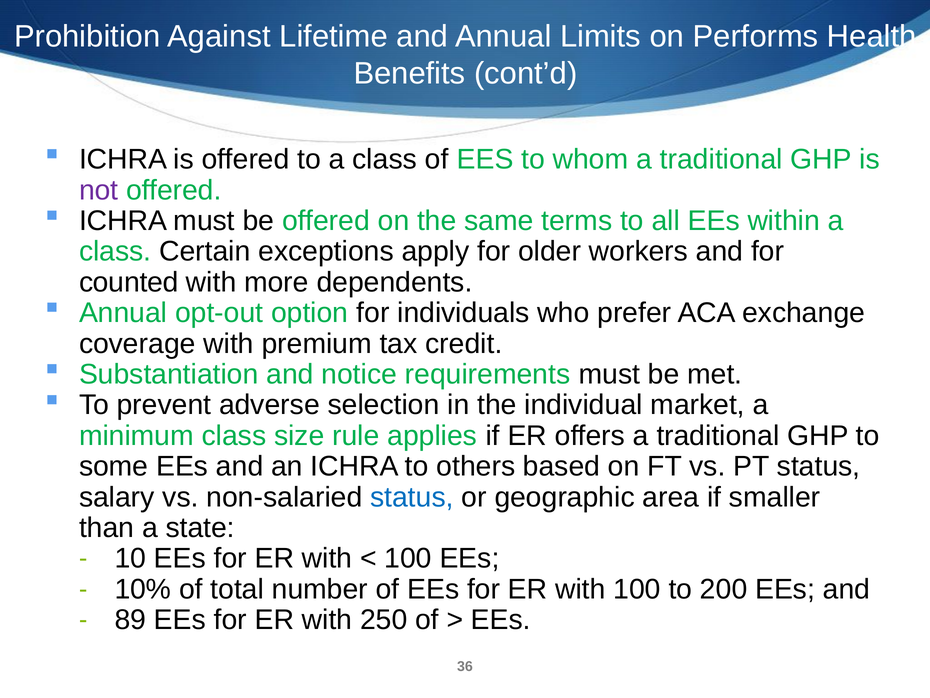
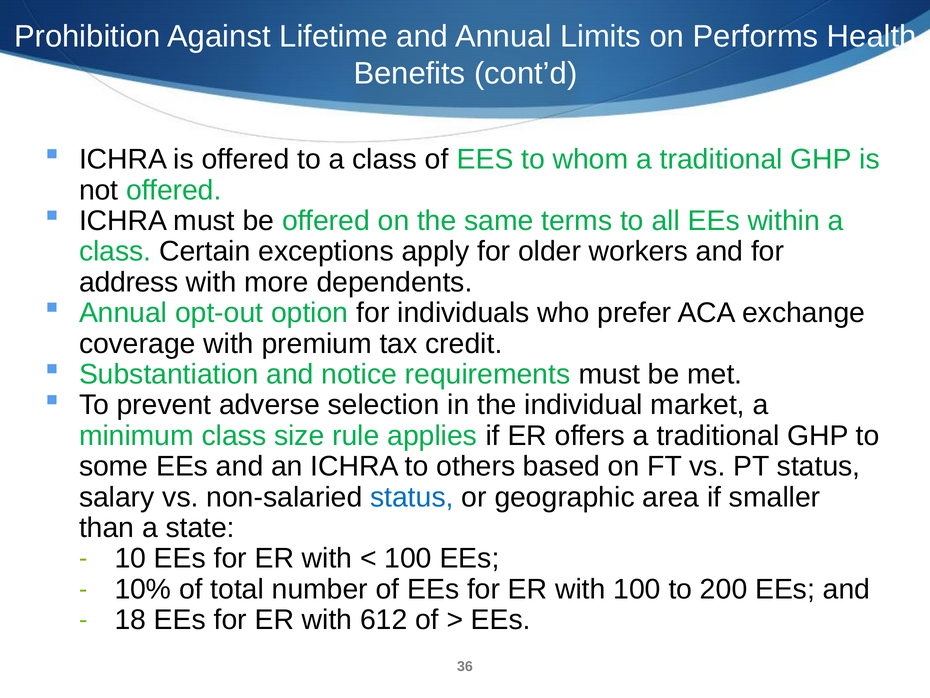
not colour: purple -> black (99, 190)
counted: counted -> address (129, 282)
89: 89 -> 18 (130, 620)
250: 250 -> 612 (384, 620)
